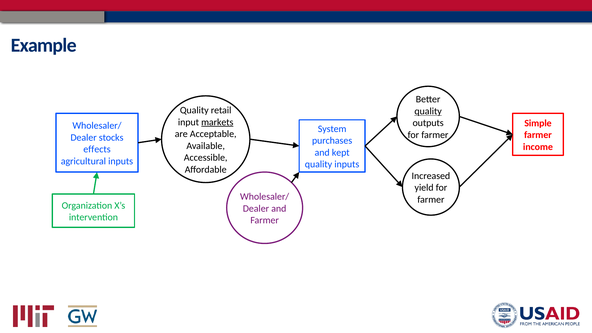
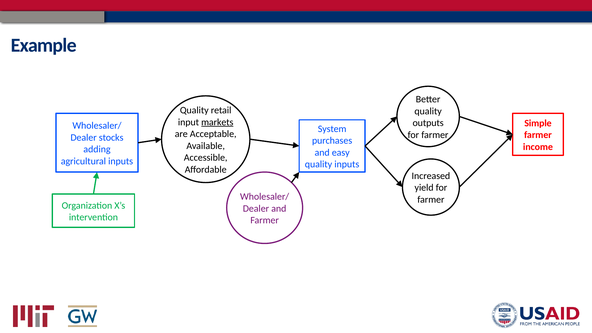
quality underline: present -> none (428, 111)
effects: effects -> adding (97, 149)
kept: kept -> easy (341, 153)
